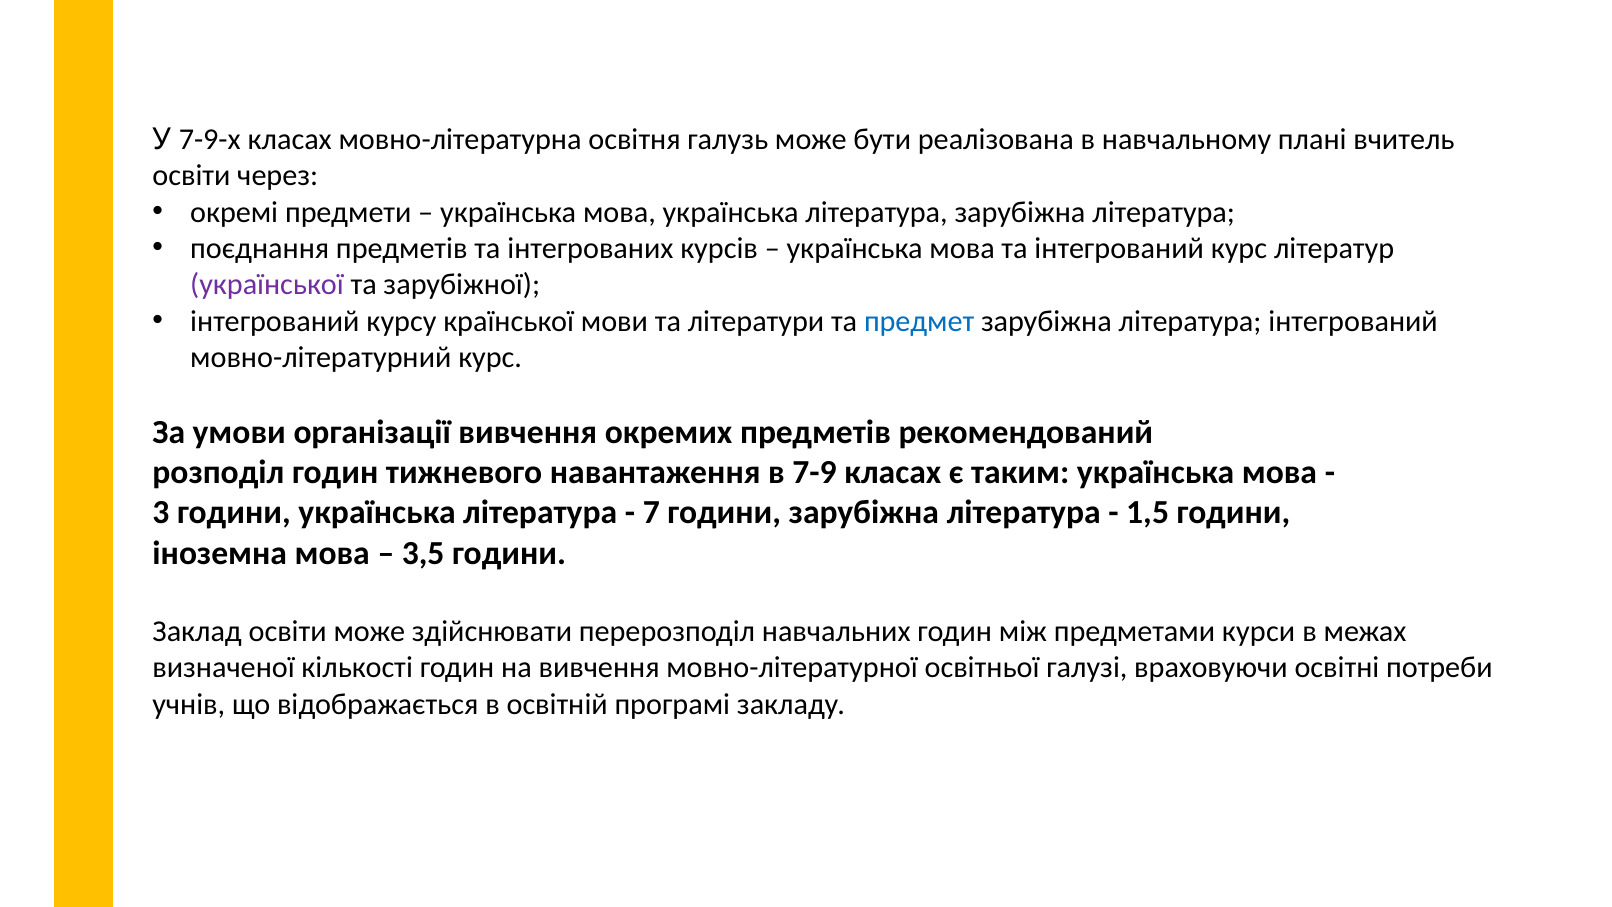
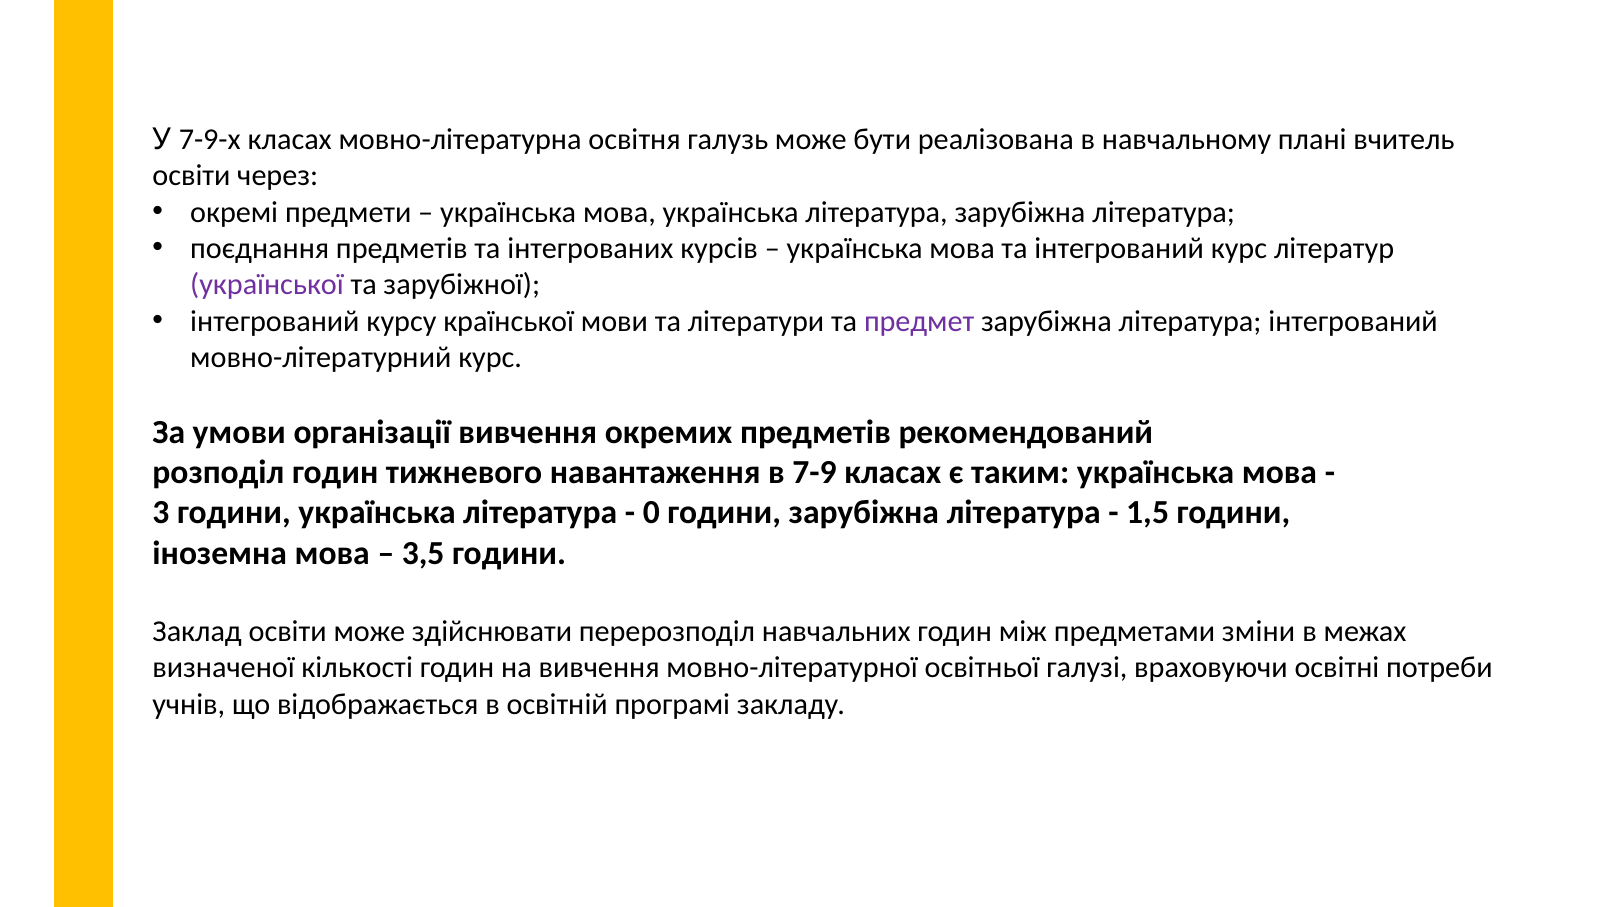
предмет colour: blue -> purple (919, 321)
7: 7 -> 0 (651, 513)
курси: курси -> зміни (1259, 631)
